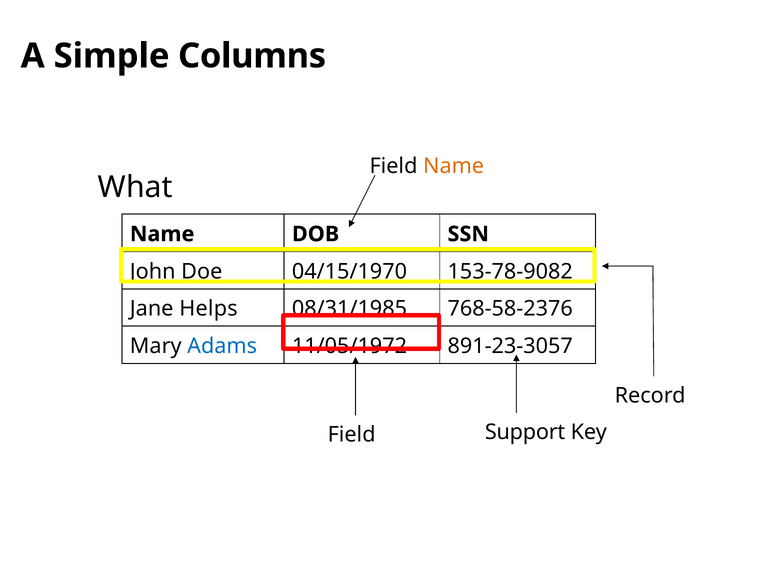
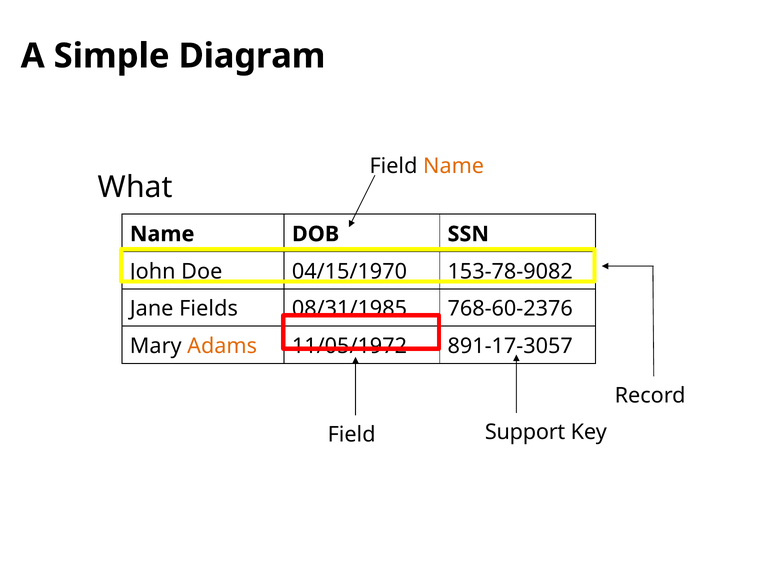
Columns: Columns -> Diagram (252, 56)
Helps: Helps -> Fields (209, 309)
768-58-2376: 768-58-2376 -> 768-60-2376 (510, 309)
Adams colour: blue -> orange (222, 346)
891-23-3057: 891-23-3057 -> 891-17-3057 (510, 346)
